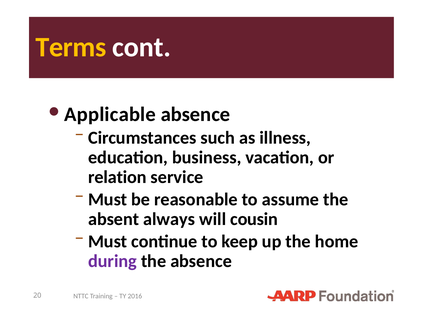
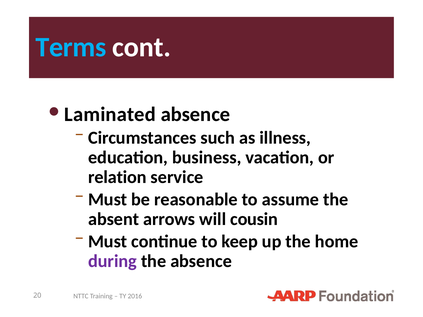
Terms colour: yellow -> light blue (71, 47)
Applicable: Applicable -> Laminated (110, 115)
always: always -> arrows (169, 219)
